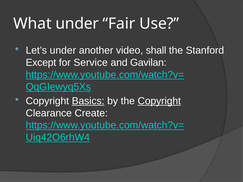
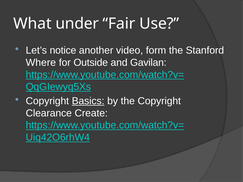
Let’s under: under -> notice (63, 51)
shall: shall -> form (156, 51)
Except: Except -> Where (41, 63)
Service: Service -> Outside (91, 63)
Copyright underline: present -> none (159, 101)
